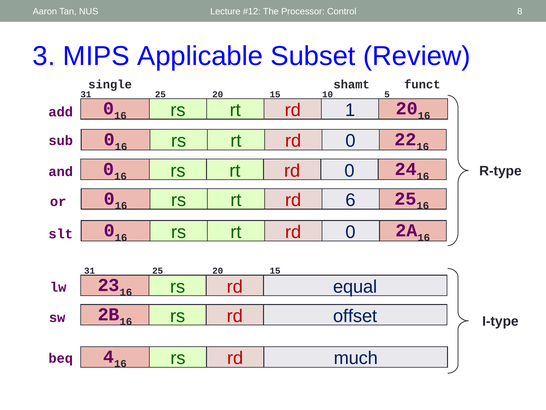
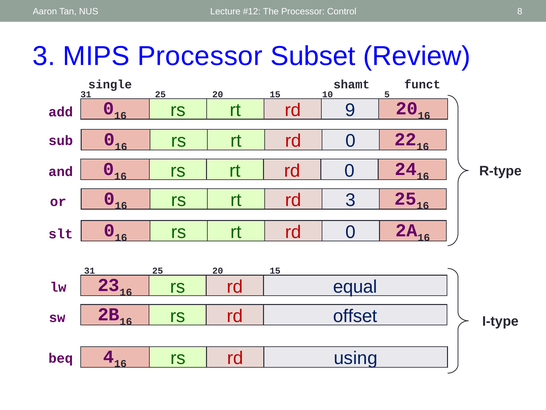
MIPS Applicable: Applicable -> Processor (200, 56)
1: 1 -> 9 (350, 110)
rd 6: 6 -> 3 (351, 200)
much: much -> using (356, 358)
